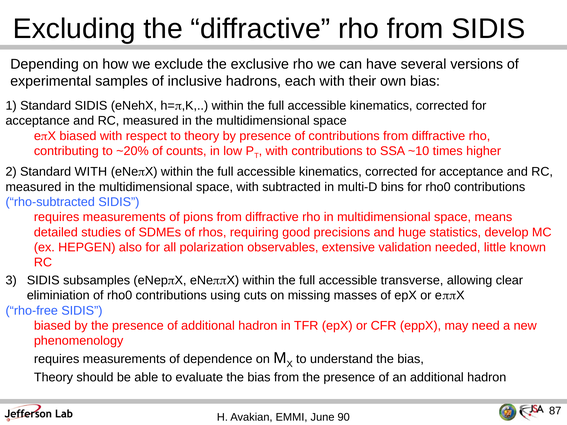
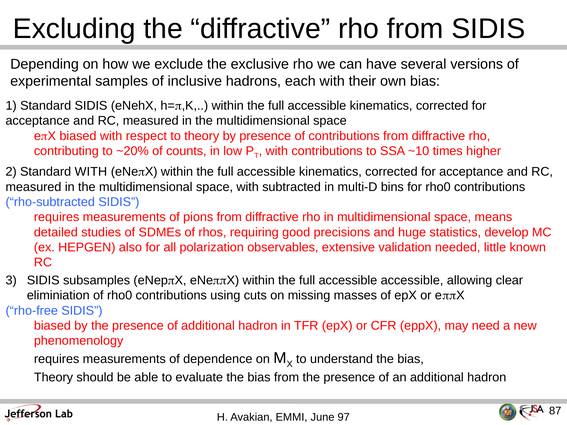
accessible transverse: transverse -> accessible (412, 281)
90: 90 -> 97 (344, 417)
